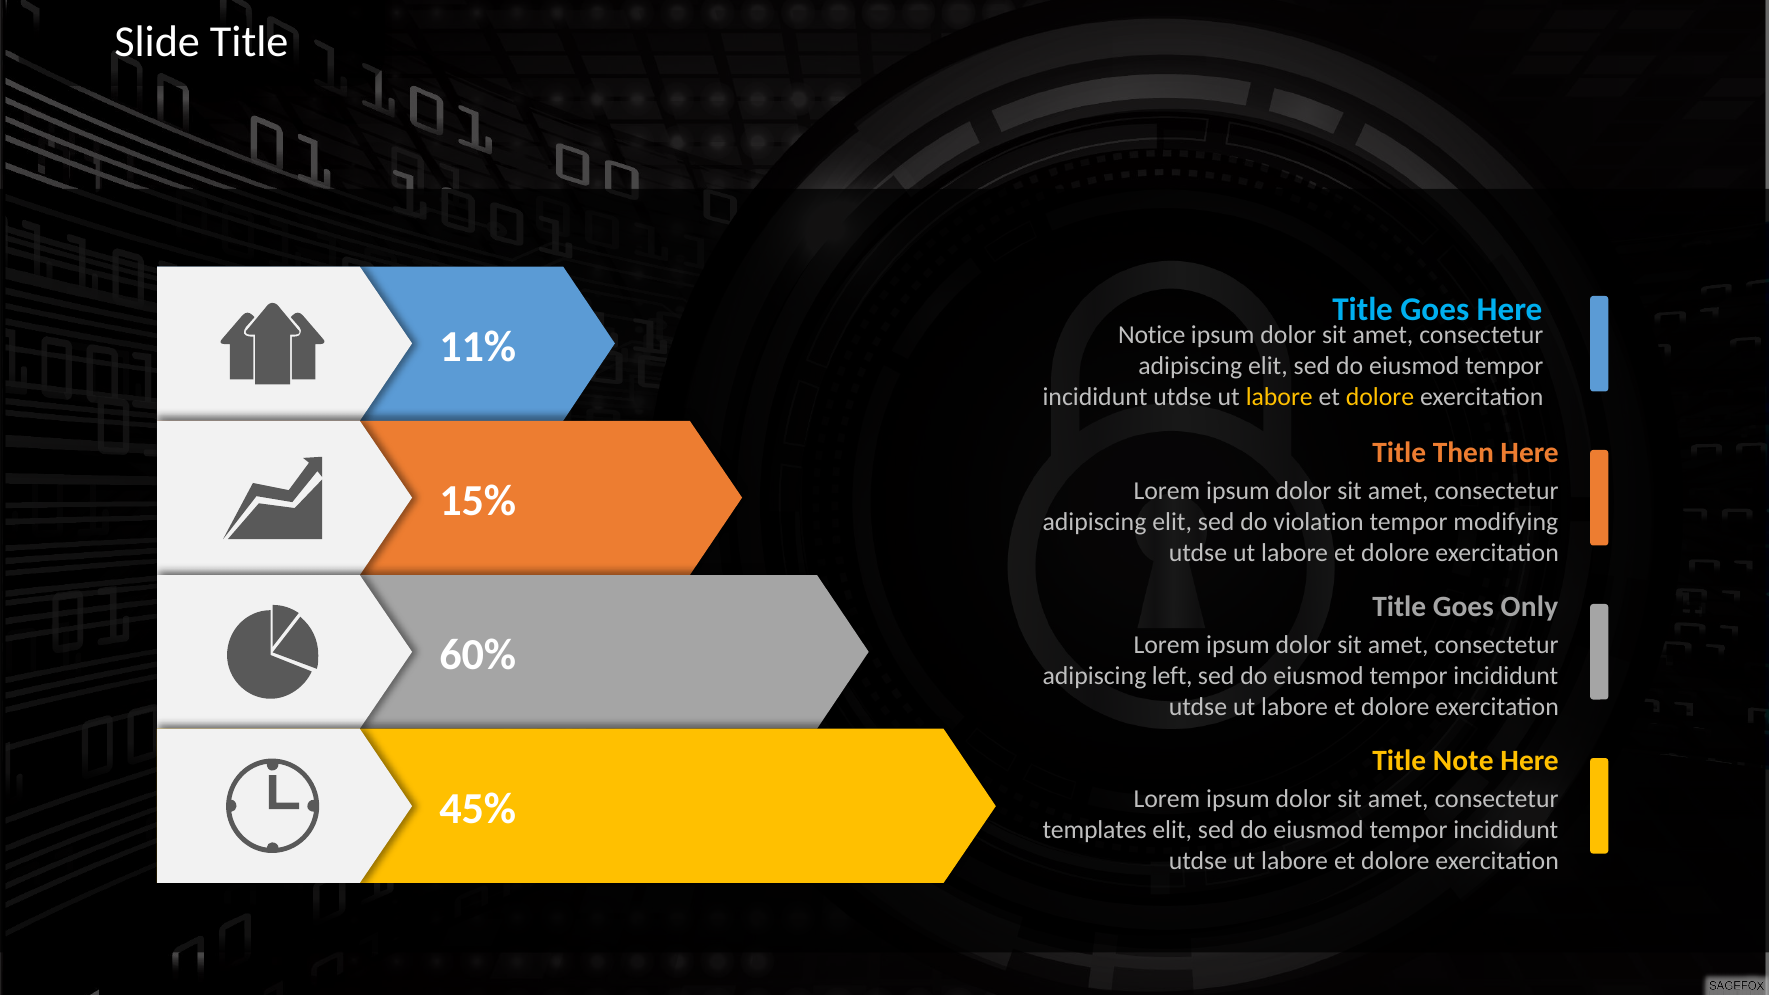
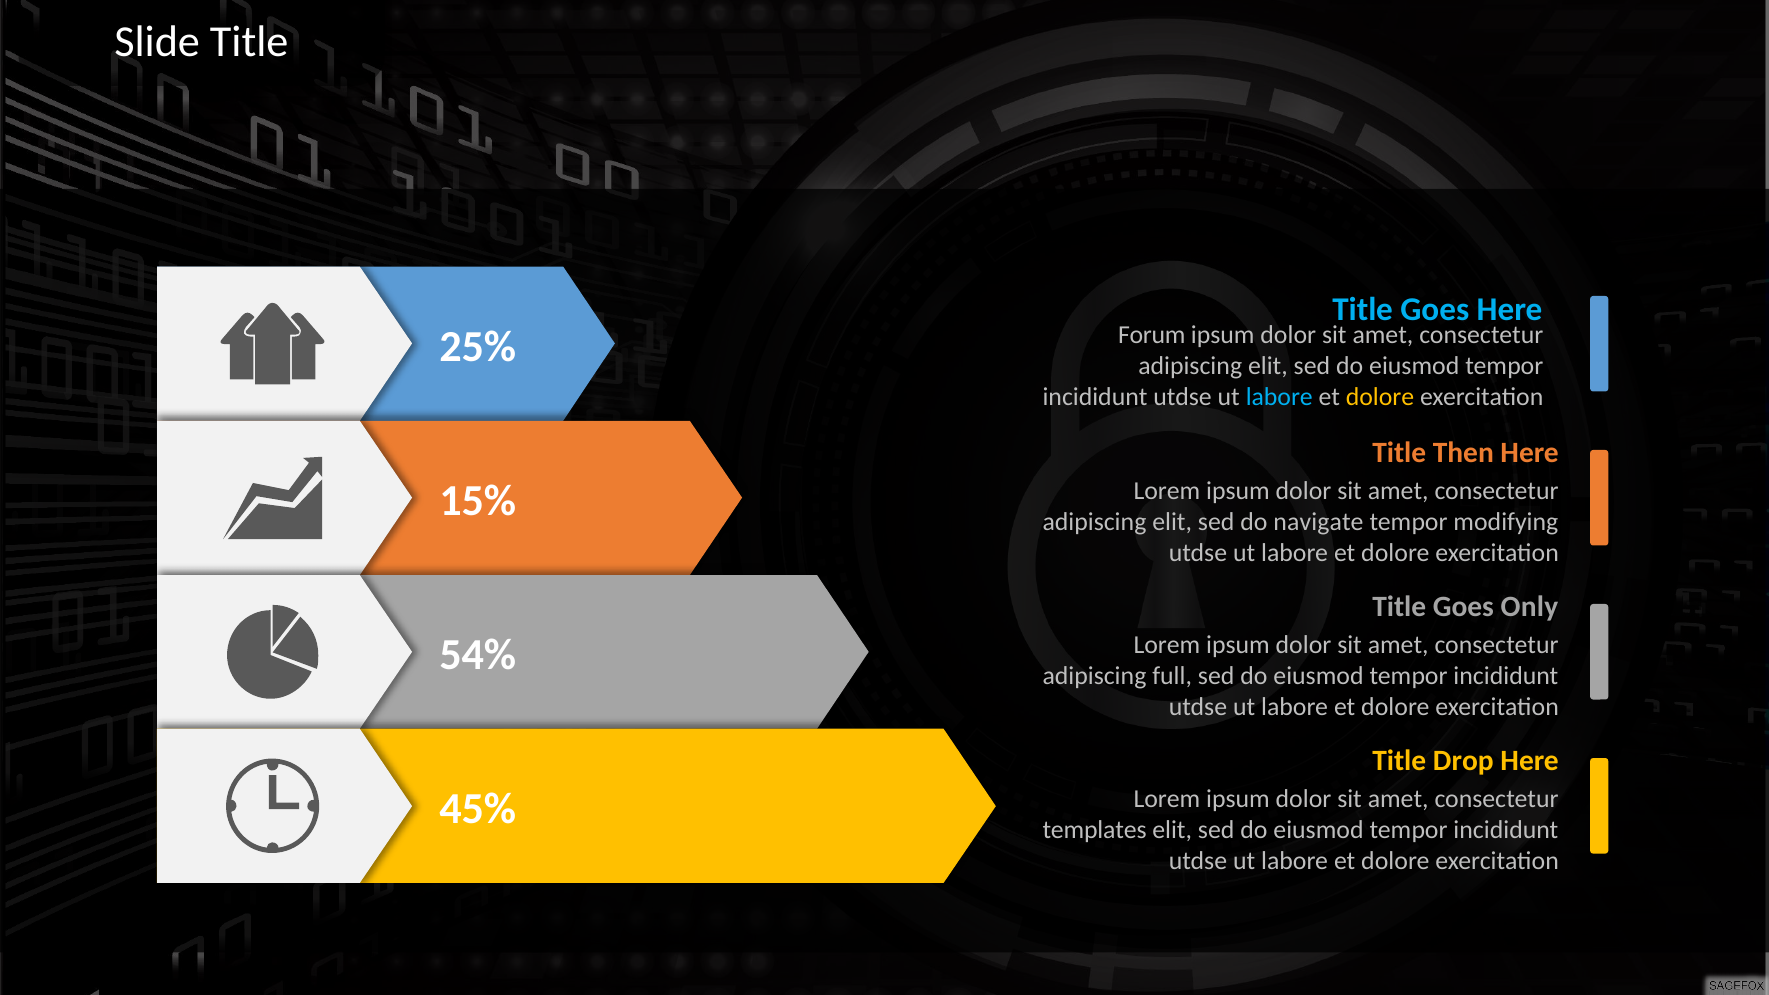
Notice: Notice -> Forum (1152, 335)
11%: 11% -> 25% (478, 347)
labore colour: yellow -> light blue (1279, 397)
violation: violation -> navigate (1319, 522)
60%: 60% -> 54% (478, 655)
left: left -> full (1172, 676)
Note: Note -> Drop (1463, 761)
